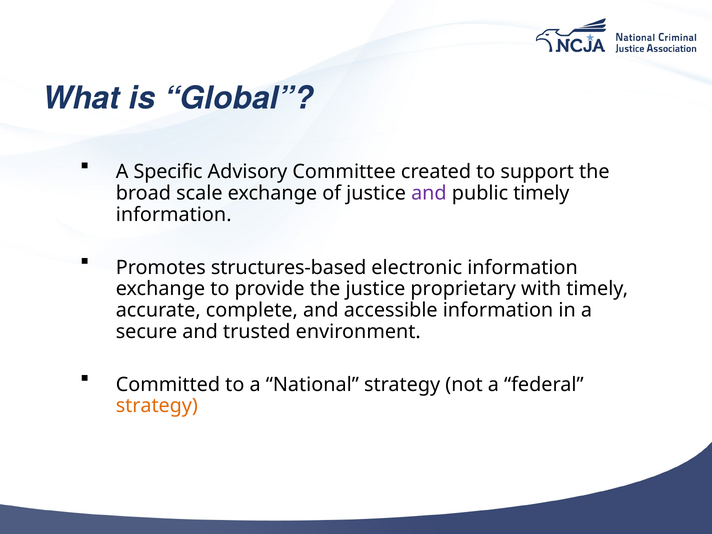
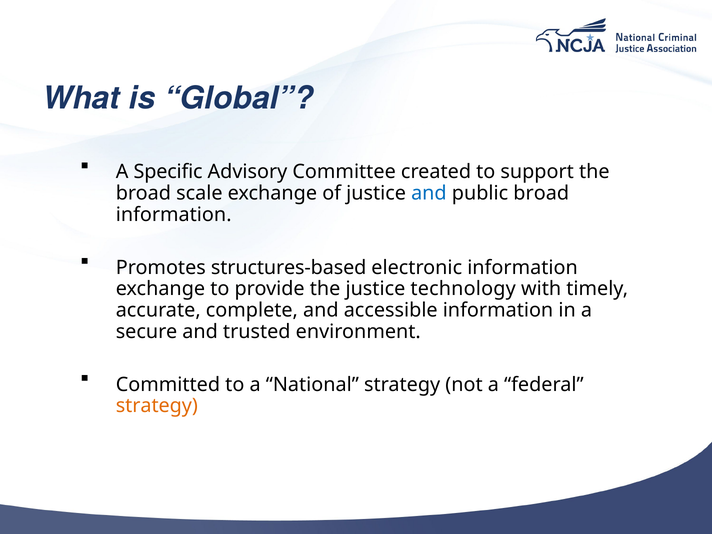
and colour: purple -> blue (429, 193)
public timely: timely -> broad (541, 193)
proprietary: proprietary -> technology (463, 289)
